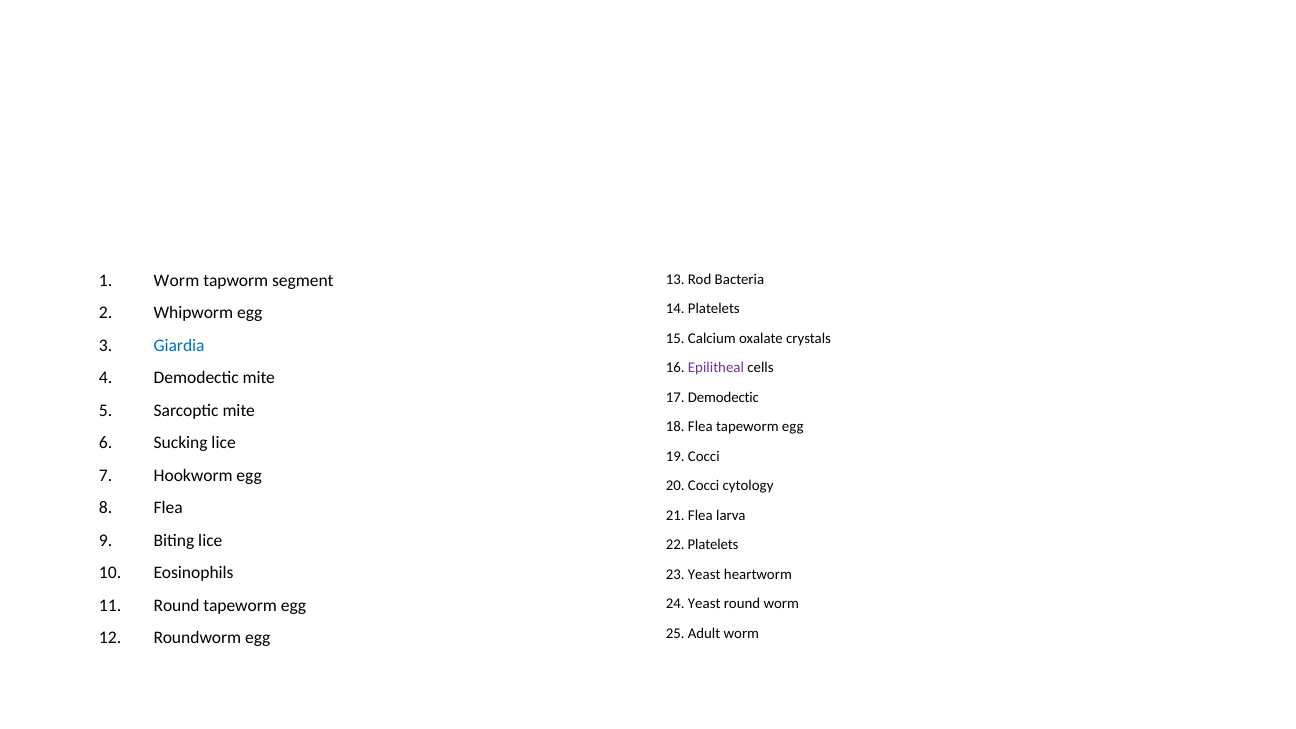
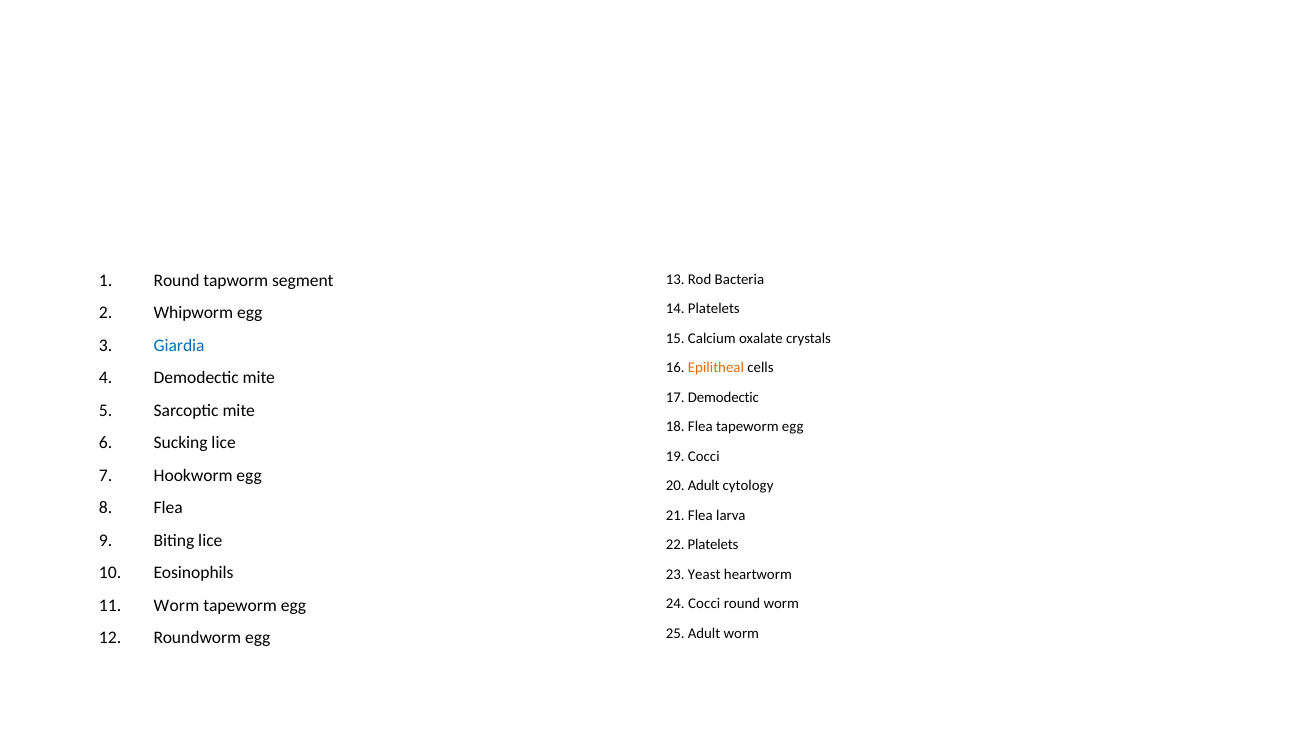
Worm: Worm -> Round (177, 281)
Epilitheal colour: purple -> orange (716, 368)
20 Cocci: Cocci -> Adult (704, 486)
24 Yeast: Yeast -> Cocci (704, 604)
Round: Round -> Worm (177, 605)
